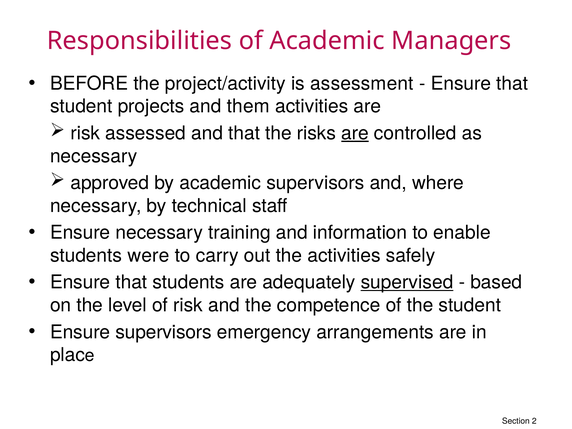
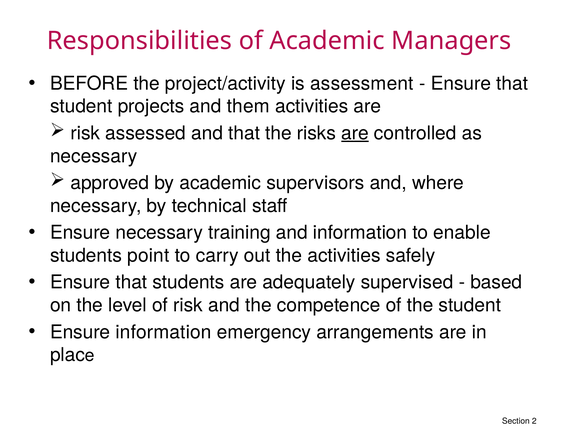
were: were -> point (148, 255)
supervised underline: present -> none (407, 282)
Ensure supervisors: supervisors -> information (163, 332)
